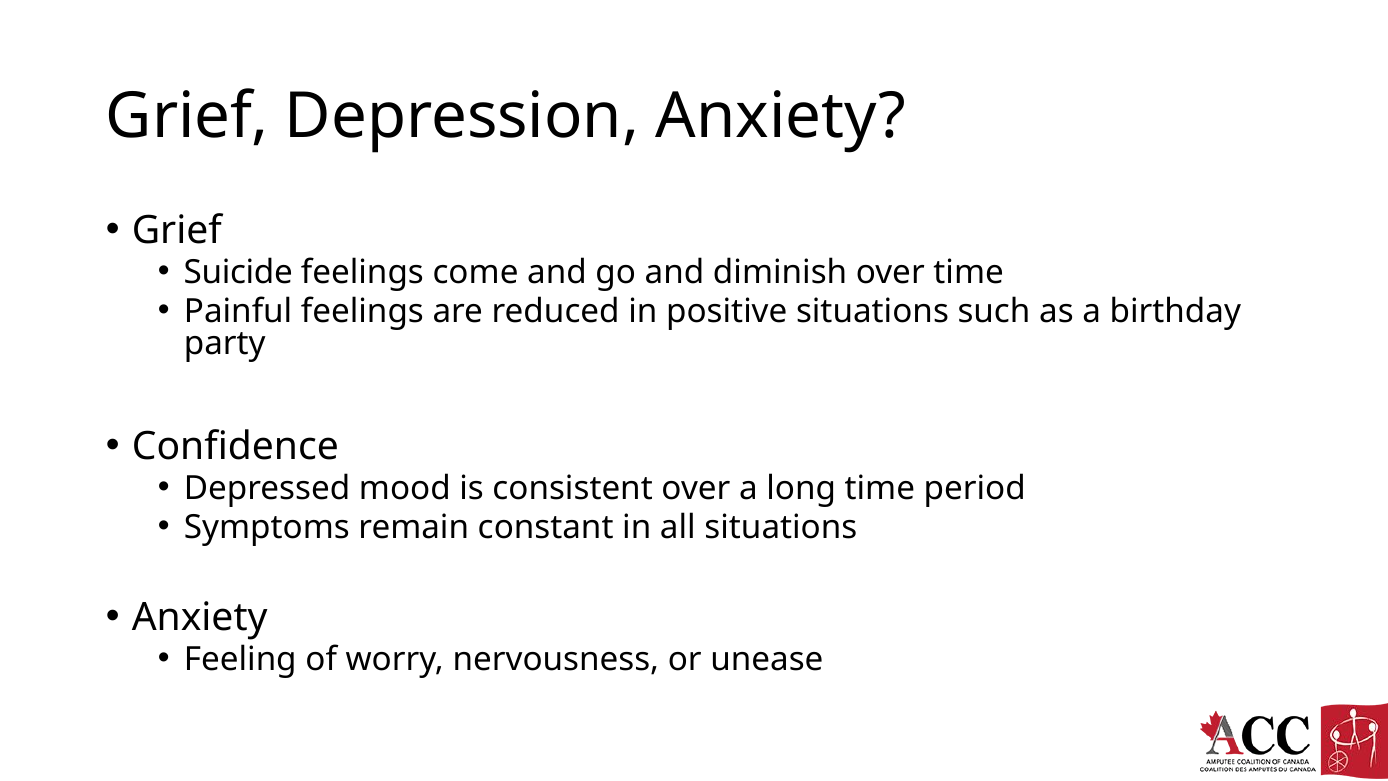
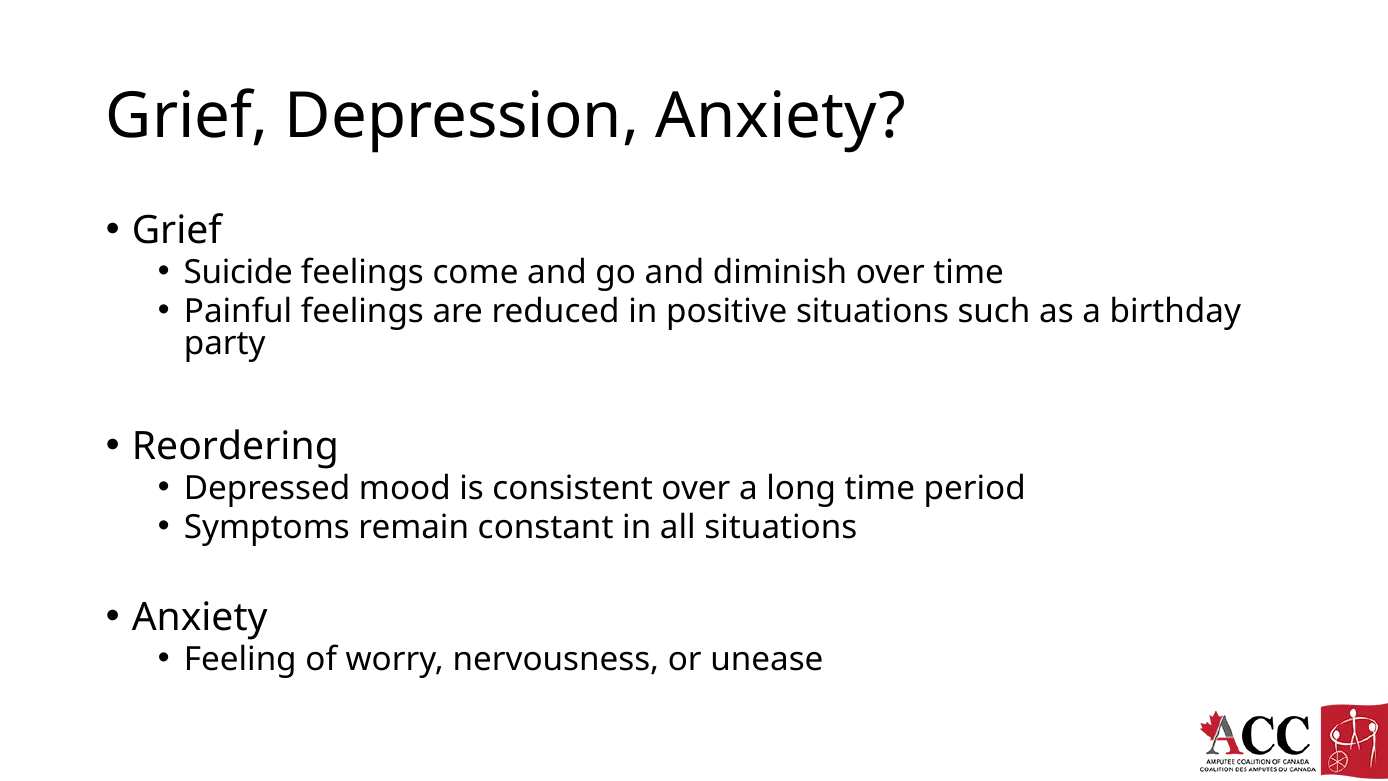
Confidence: Confidence -> Reordering (235, 446)
